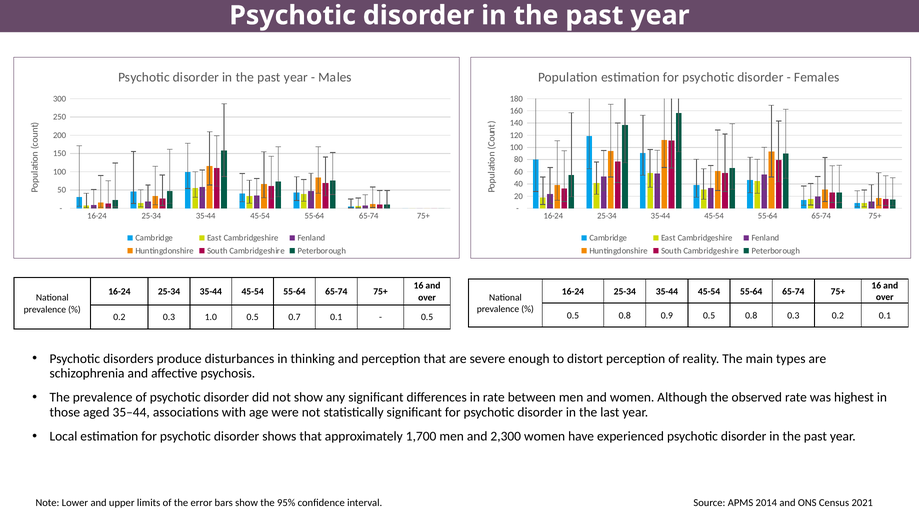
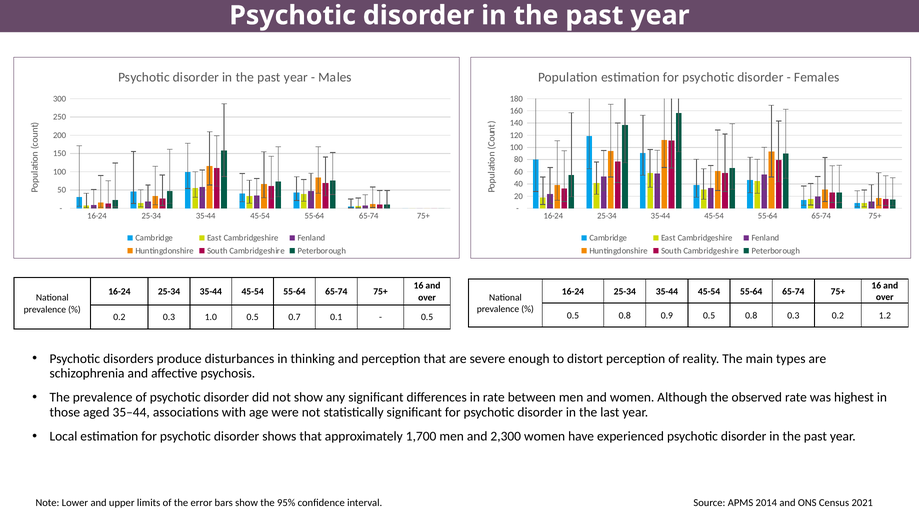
0.2 0.1: 0.1 -> 1.2 (885, 315)
